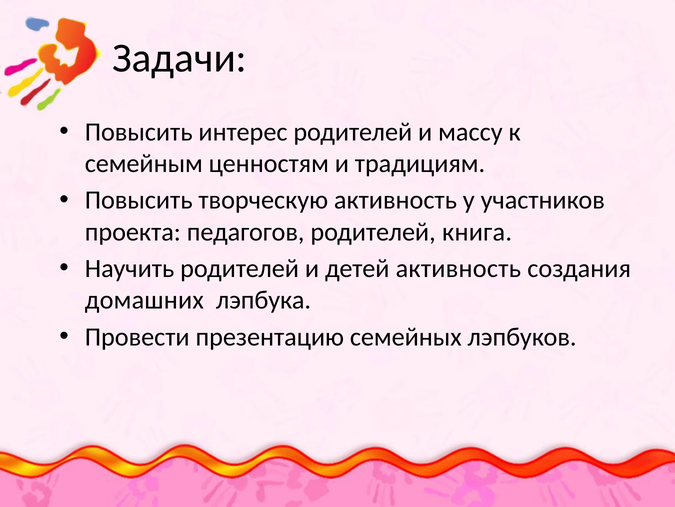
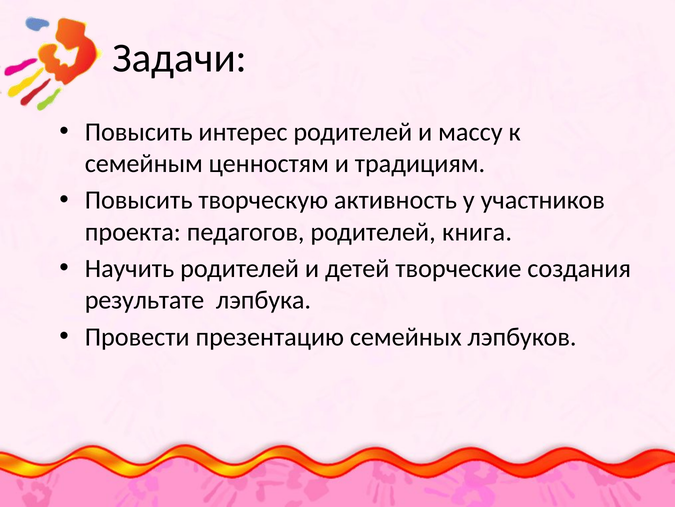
детей активность: активность -> творческие (458, 268)
домашних: домашних -> результате (145, 300)
